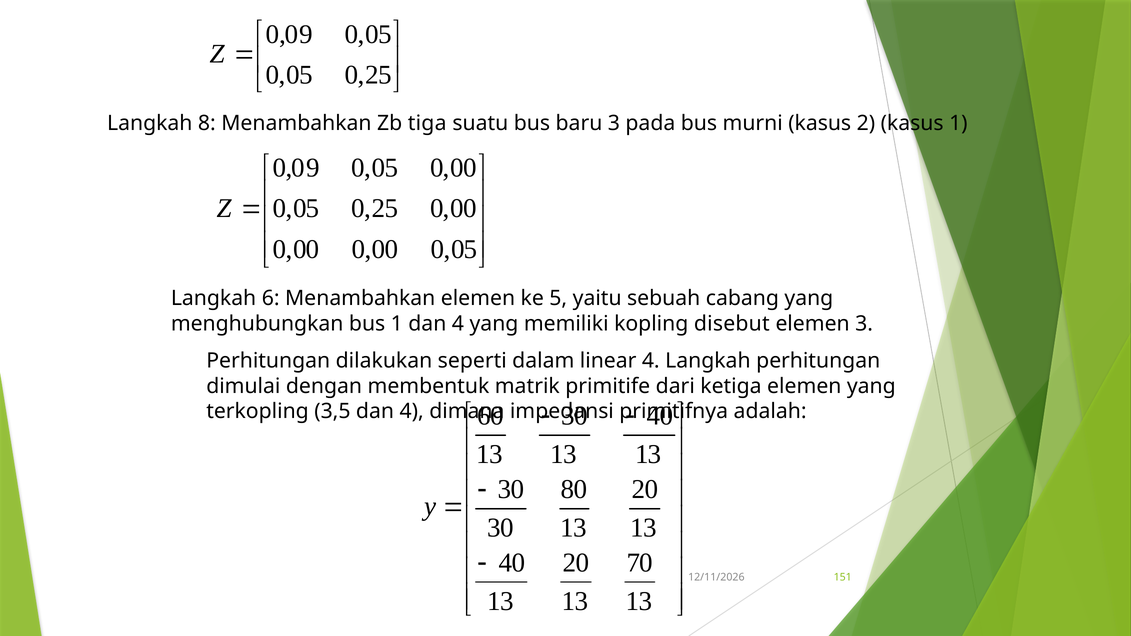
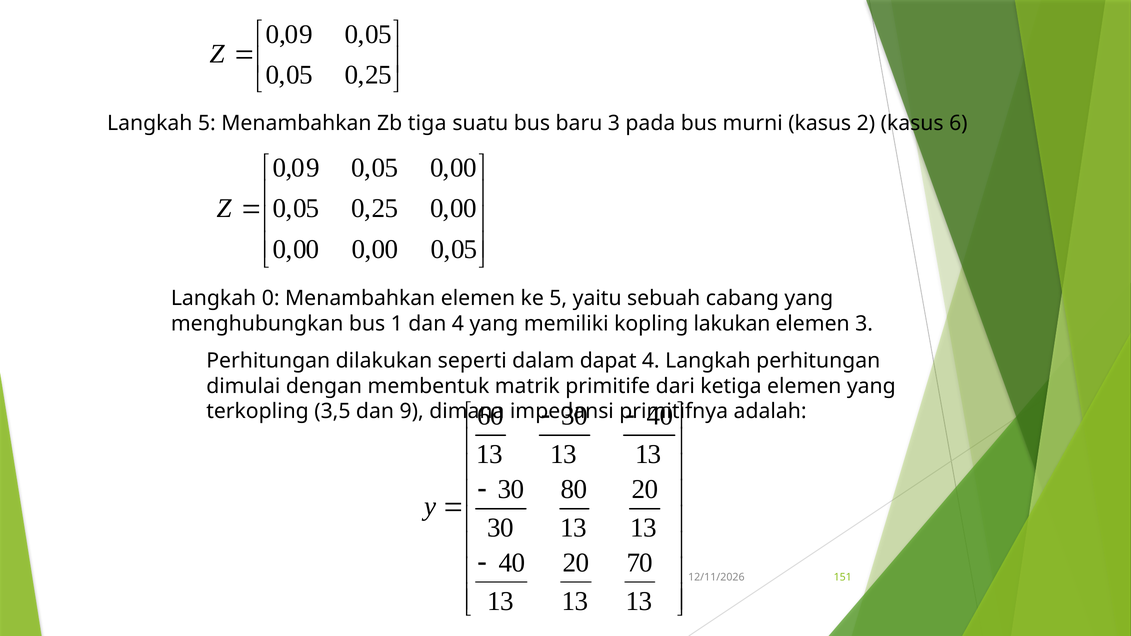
Langkah 8: 8 -> 5 (207, 123)
kasus 1: 1 -> 6 (958, 123)
Langkah 6: 6 -> 0 (271, 298)
disebut: disebut -> lakukan (732, 324)
linear: linear -> dapat (608, 361)
3,5 dan 4: 4 -> 9 (412, 412)
